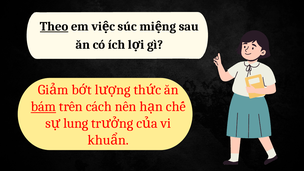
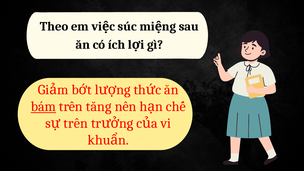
Theo underline: present -> none (54, 26)
cách: cách -> tăng (99, 107)
lung: lung -> trên (76, 123)
